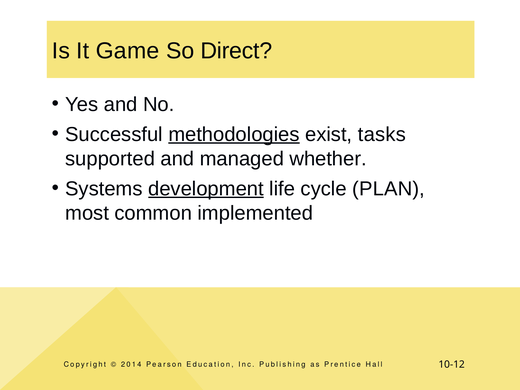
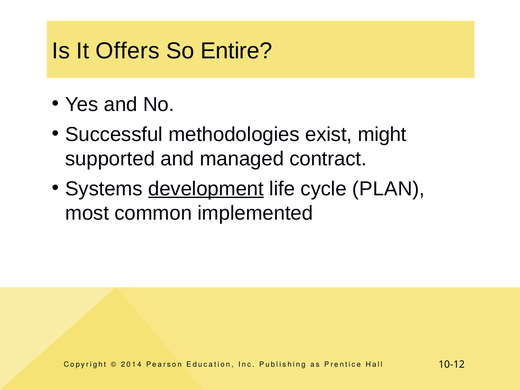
Game: Game -> Offers (128, 51)
Direct: Direct -> Entire (236, 51)
methodologies underline: present -> none (234, 134)
tasks: tasks -> might (382, 134)
whether: whether -> contract (328, 159)
